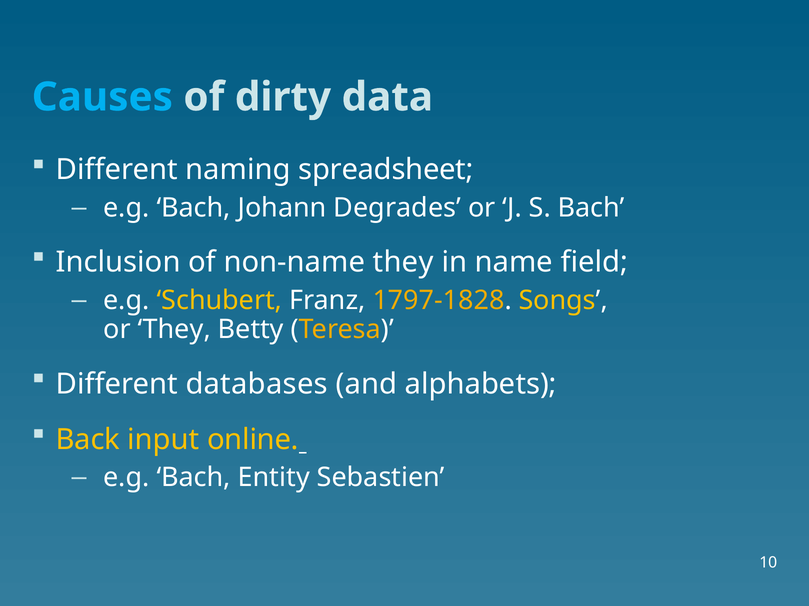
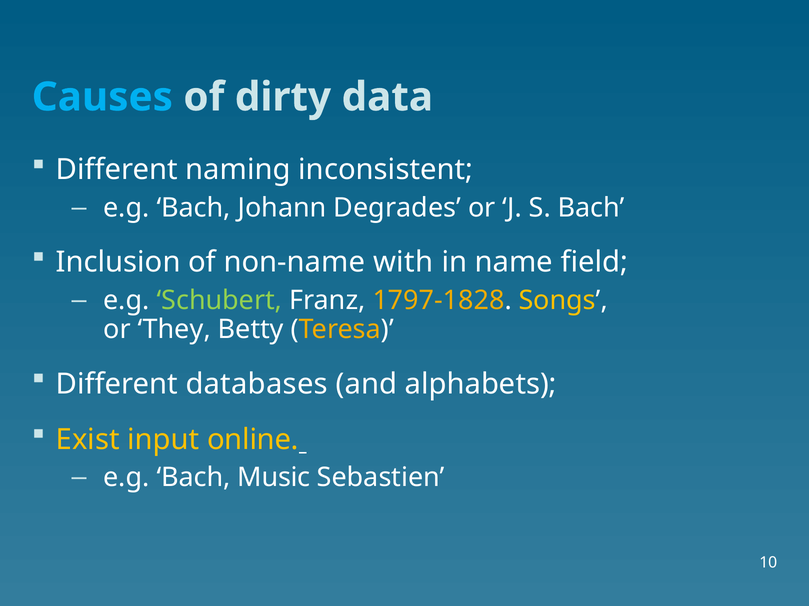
spreadsheet: spreadsheet -> inconsistent (386, 170)
non-name they: they -> with (403, 263)
Schubert colour: yellow -> light green (219, 301)
Back: Back -> Exist (88, 440)
Entity: Entity -> Music (274, 478)
